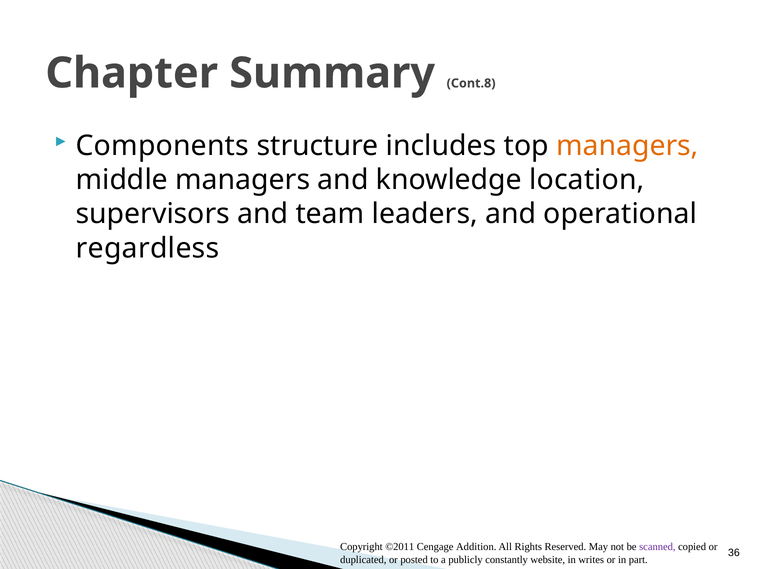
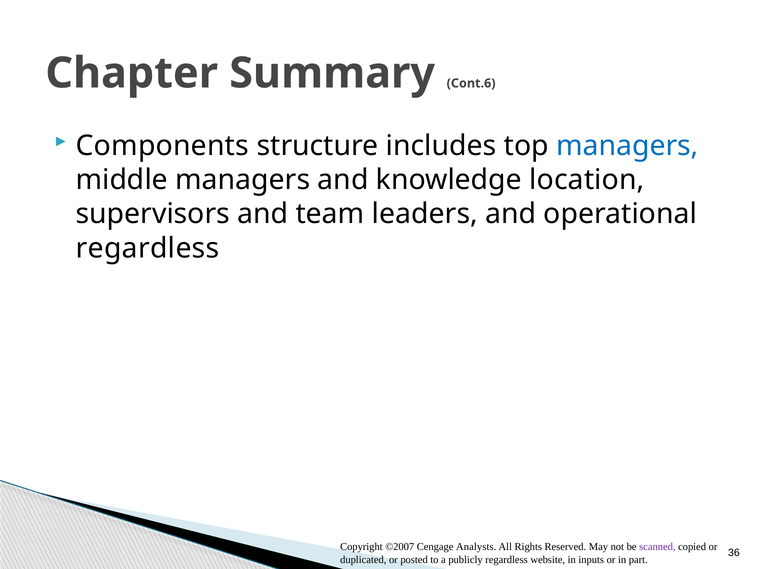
Cont.8: Cont.8 -> Cont.6 (471, 83)
managers colour: orange -> blue (627, 146)
©2011: ©2011 -> ©2007 (400, 546)
Addition: Addition -> Analysts (476, 546)
publicly constantly: constantly -> regardless (507, 559)
writes: writes -> inputs (591, 559)
